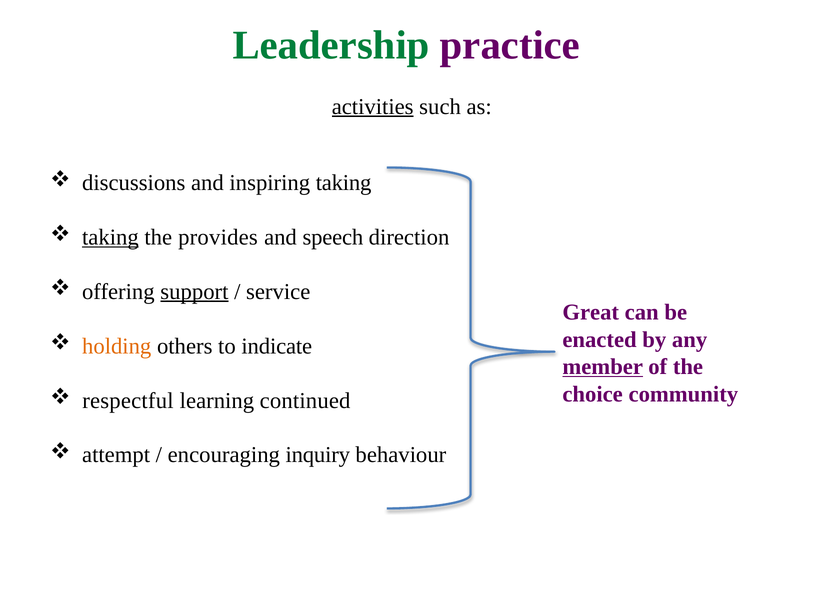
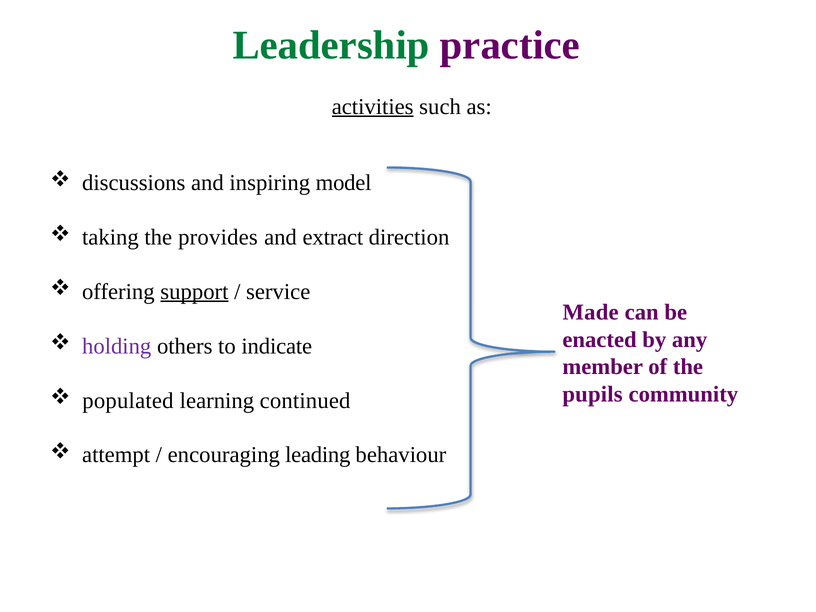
inspiring taking: taking -> model (344, 183)
taking underline: present -> none (110, 237)
speech: speech -> extract (333, 237)
Great: Great -> Made (591, 312)
holding colour: orange -> purple (117, 346)
member underline: present -> none (603, 367)
choice: choice -> pupils (592, 394)
respectful: respectful -> populated (128, 401)
inquiry: inquiry -> leading (318, 455)
